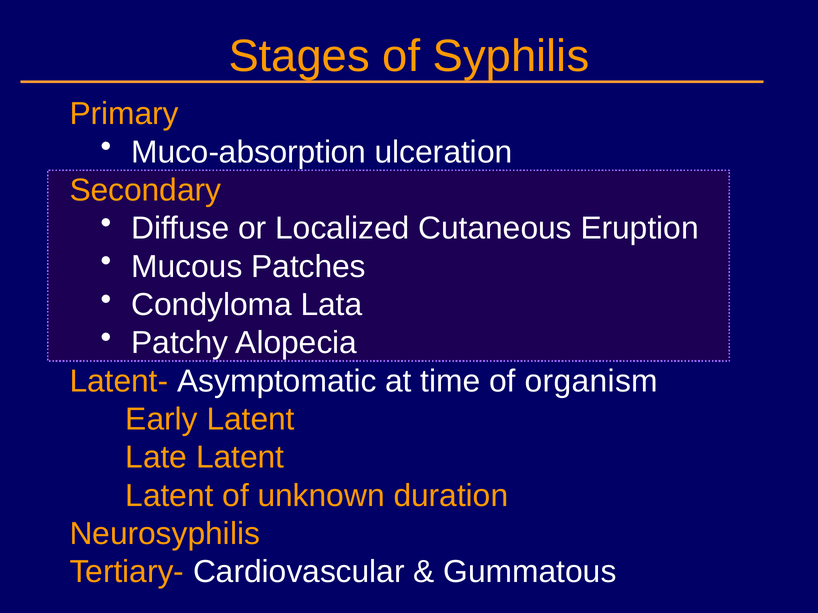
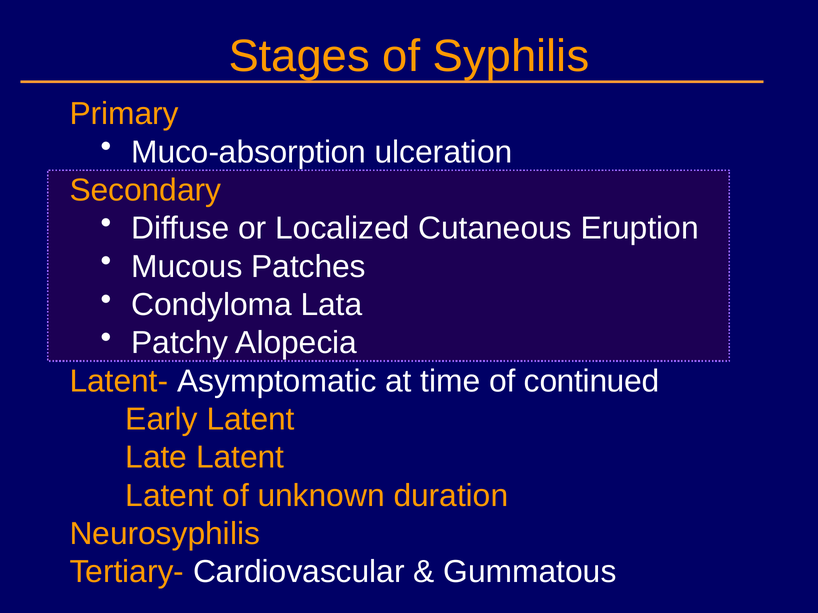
organism: organism -> continued (592, 381)
